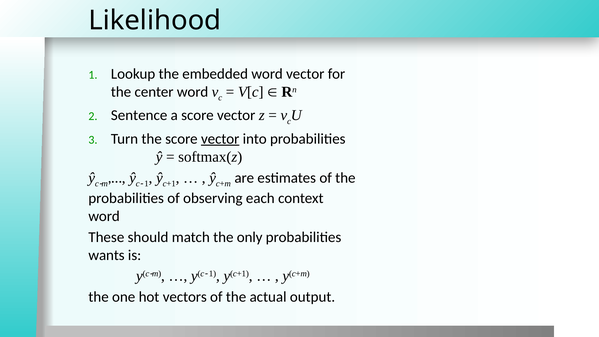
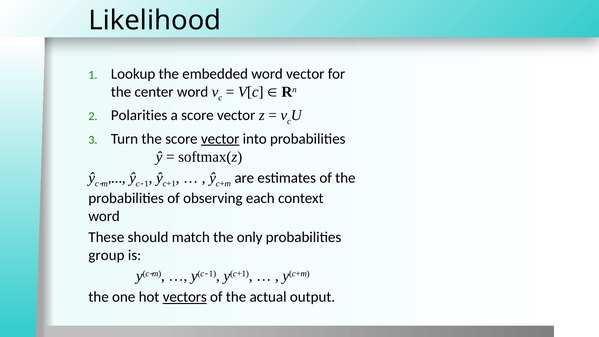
Sentence: Sentence -> Polarities (139, 115)
wants: wants -> group (106, 255)
vectors underline: none -> present (185, 297)
